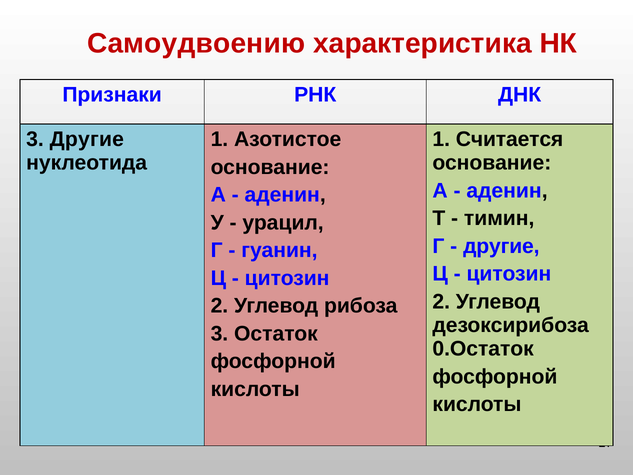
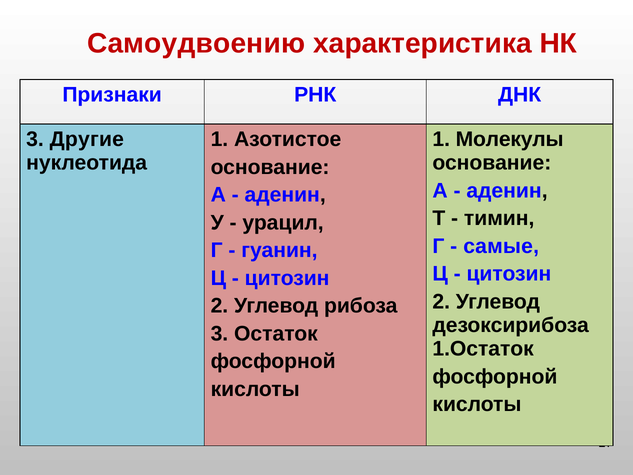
Считается: Считается -> Молекулы (510, 139)
другие: другие -> самые (501, 246)
0.Остаток: 0.Остаток -> 1.Остаток (483, 349)
